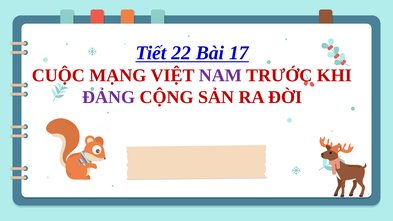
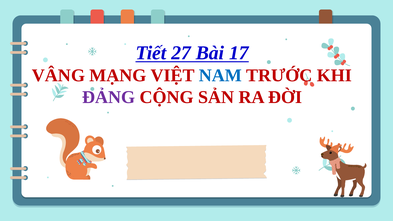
22: 22 -> 27 (181, 53)
CUỘC: CUỘC -> VÂNG (58, 76)
NAM colour: purple -> blue (220, 76)
